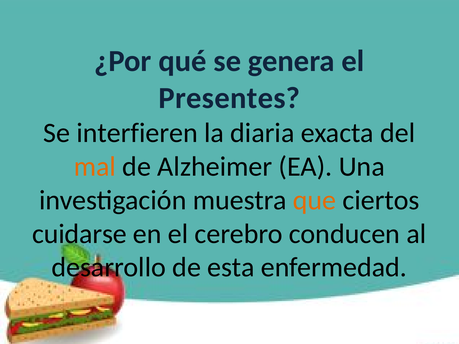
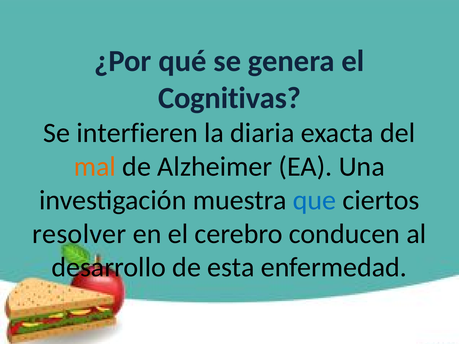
Presentes: Presentes -> Cognitivas (230, 98)
que colour: orange -> blue (315, 200)
cuidarse: cuidarse -> resolver (79, 234)
